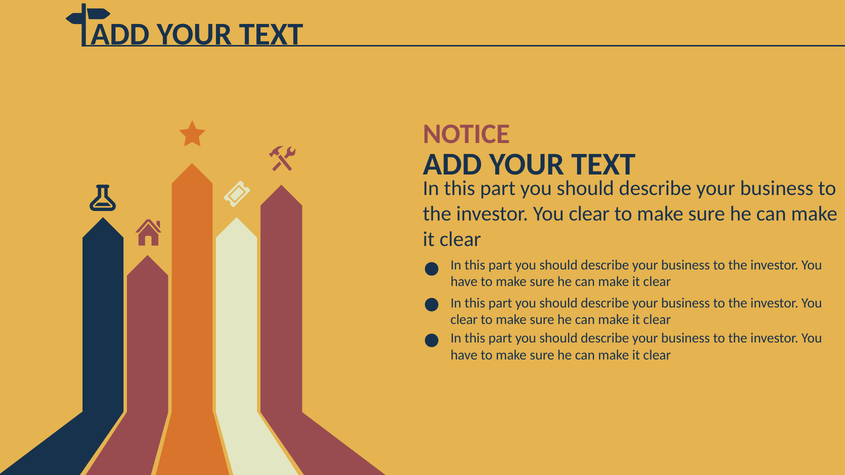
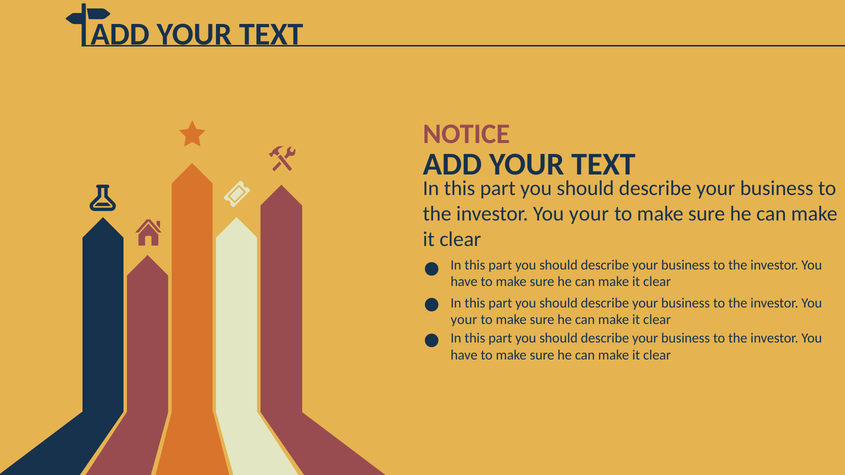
clear: clear -> your (589, 214)
clear: clear -> your (464, 320)
